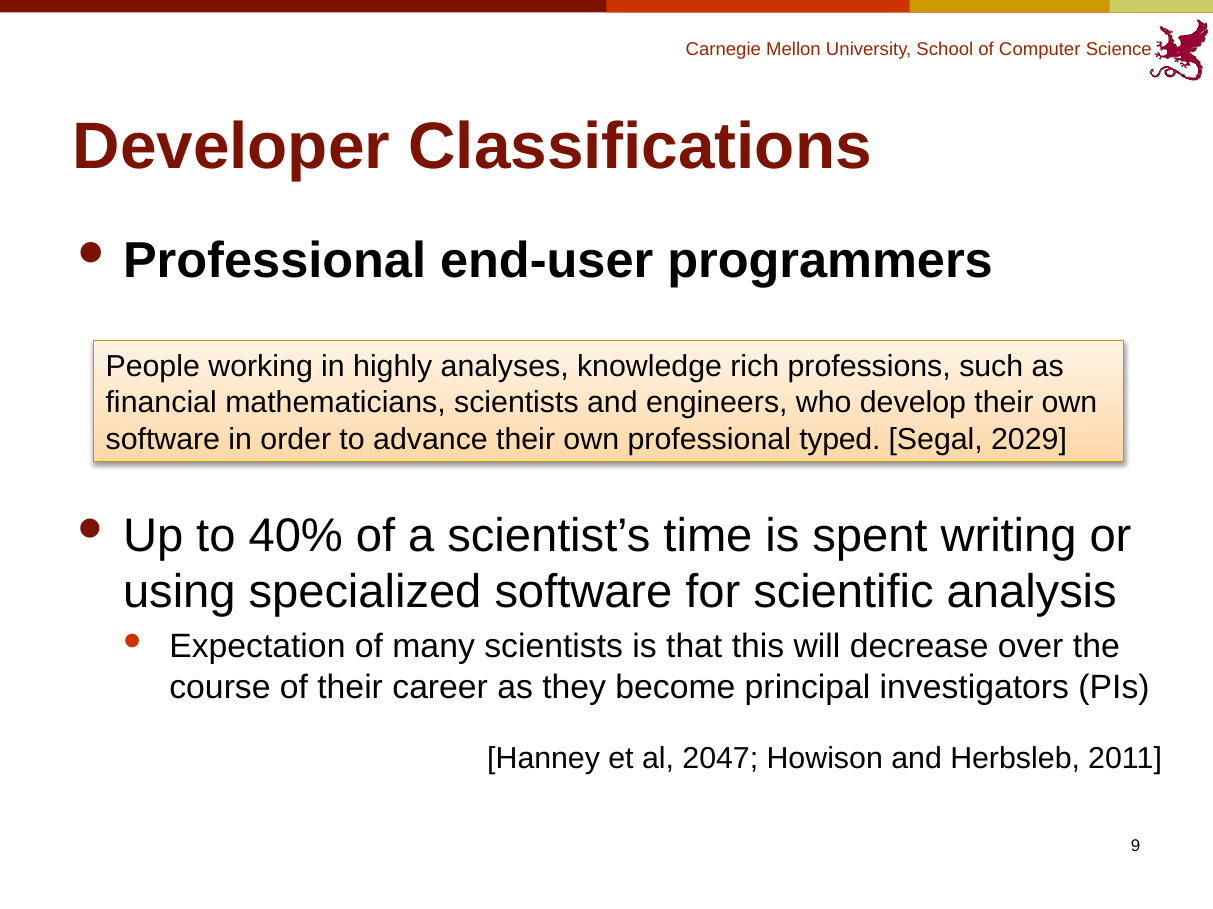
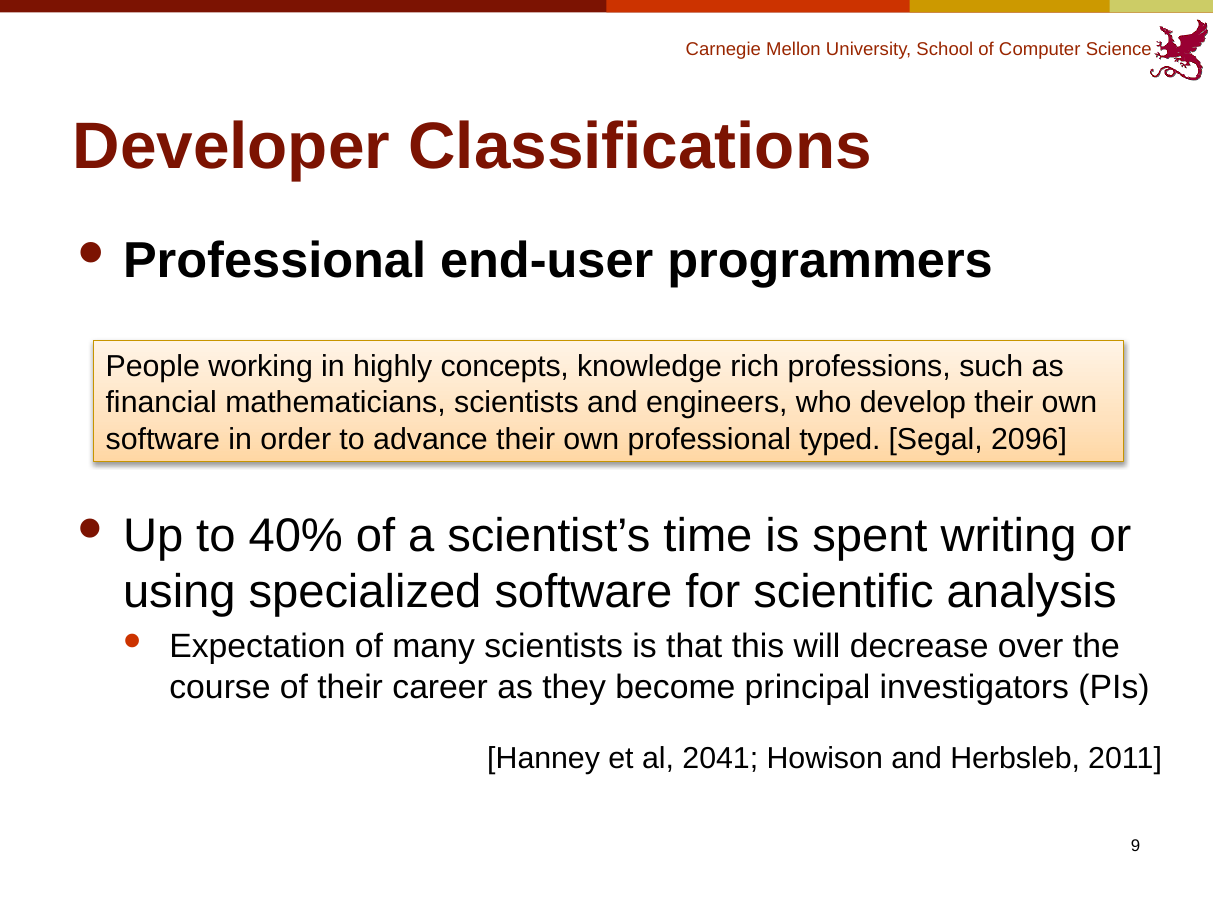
analyses: analyses -> concepts (505, 367)
2029: 2029 -> 2096 (1029, 440)
2047: 2047 -> 2041 (720, 760)
